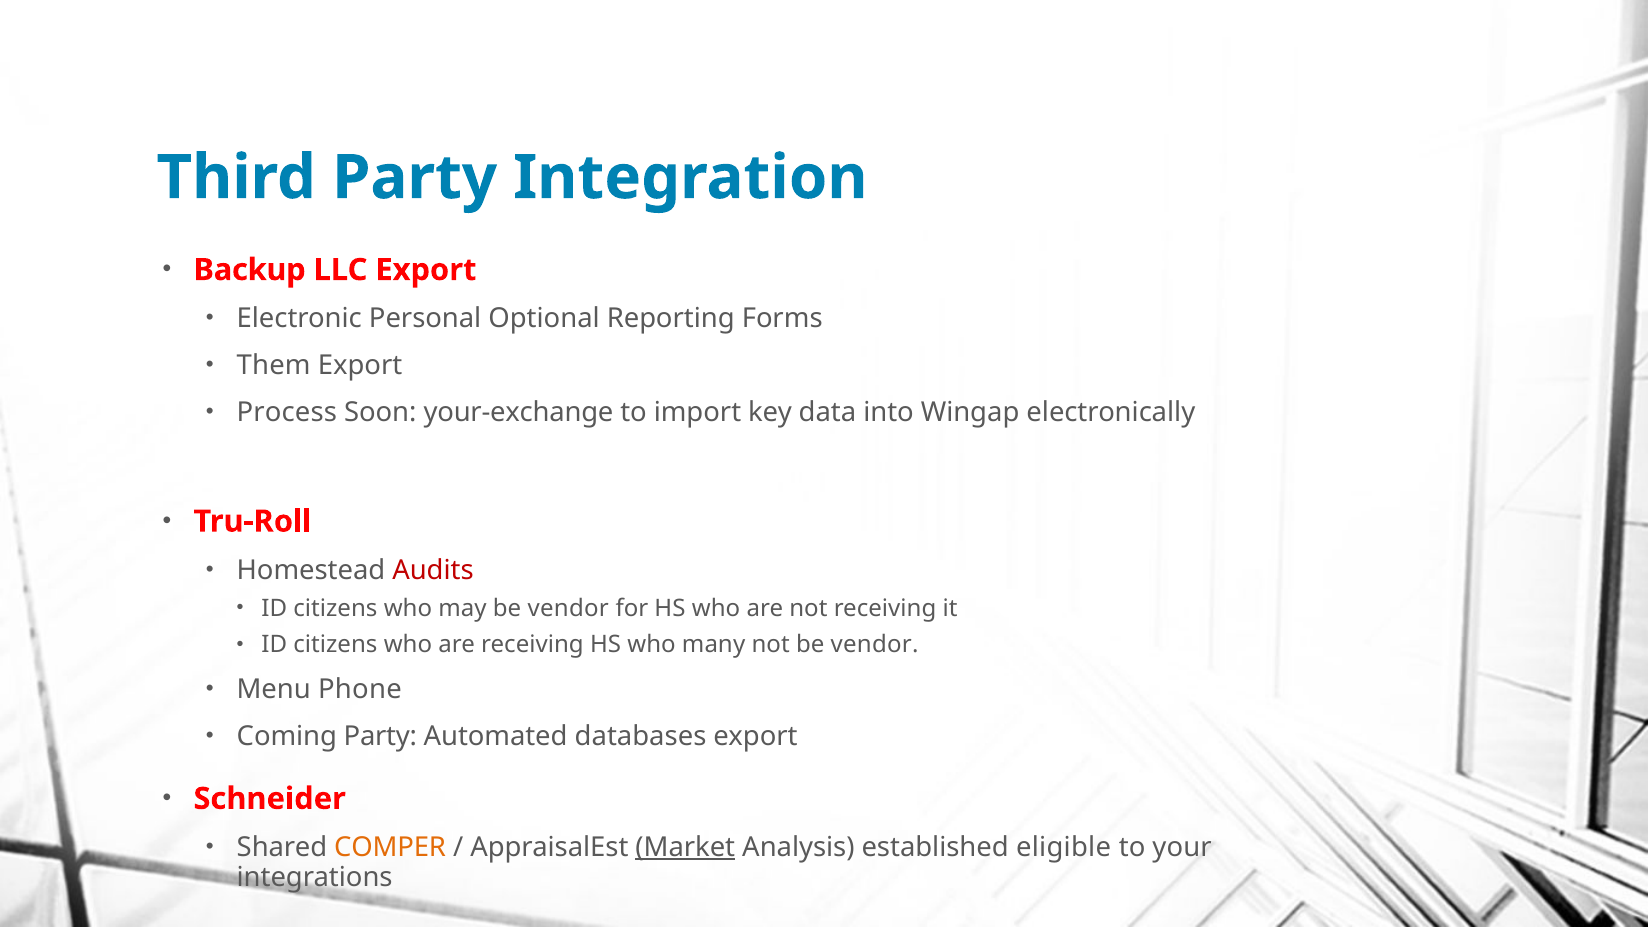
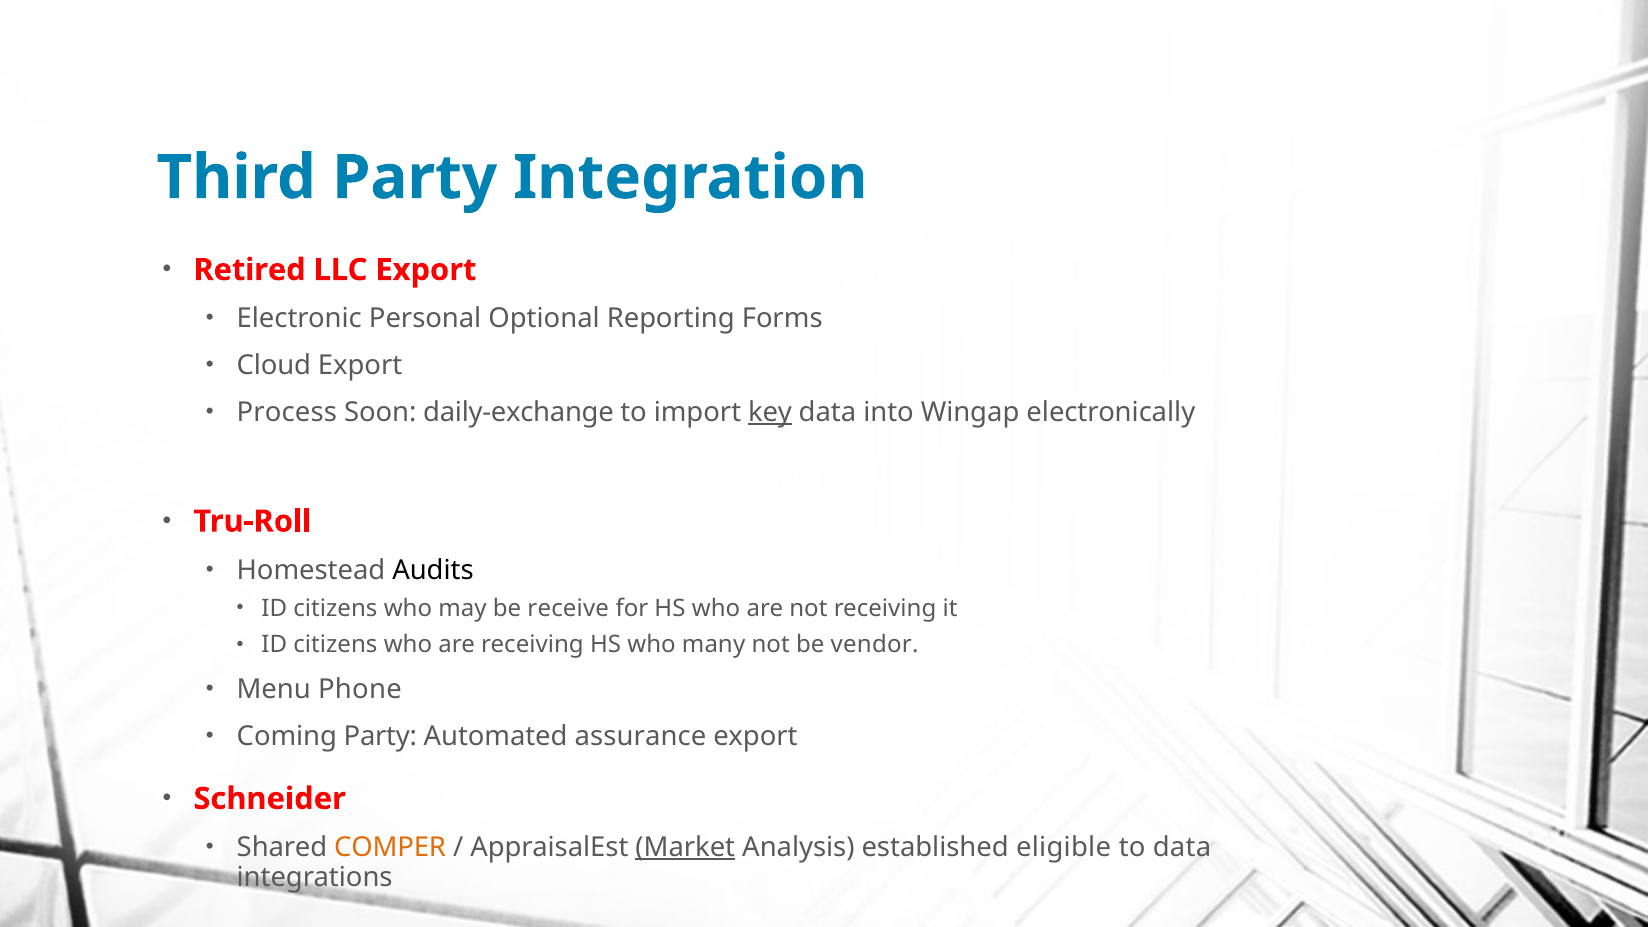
Backup: Backup -> Retired (250, 270)
Them: Them -> Cloud (274, 365)
your-exchange: your-exchange -> daily-exchange (519, 412)
key underline: none -> present (770, 412)
Audits colour: red -> black (433, 570)
may be vendor: vendor -> receive (568, 608)
databases: databases -> assurance (641, 737)
to your: your -> data (1182, 848)
